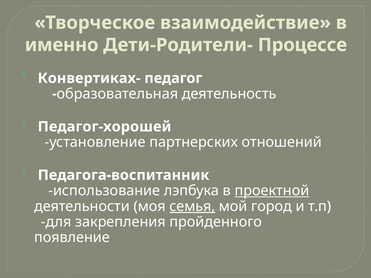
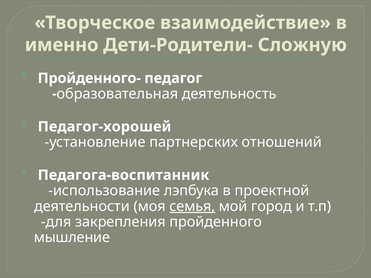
Процессе: Процессе -> Сложную (302, 45)
Конвертиках-: Конвертиках- -> Пройденного- (89, 78)
проектной underline: present -> none (272, 191)
появление: появление -> мышление (72, 238)
